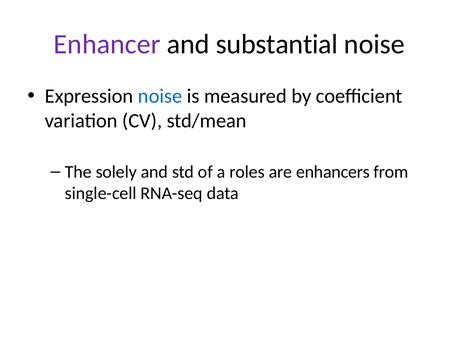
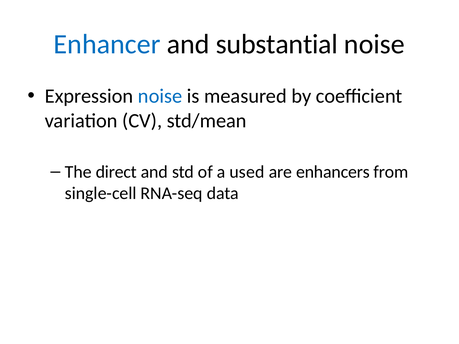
Enhancer colour: purple -> blue (107, 44)
solely: solely -> direct (116, 172)
roles: roles -> used (247, 172)
